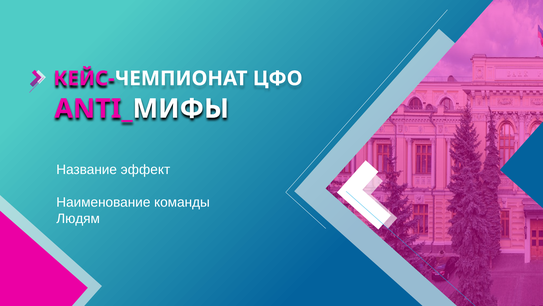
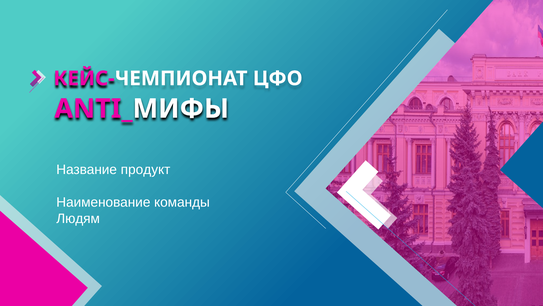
эффект: эффект -> продукт (146, 169)
